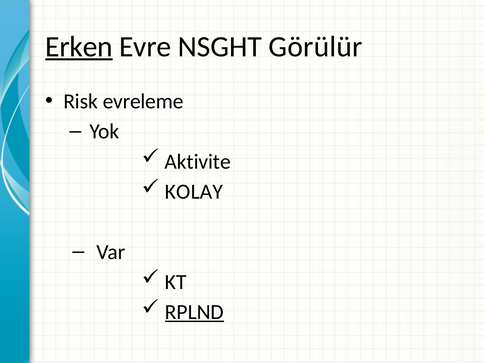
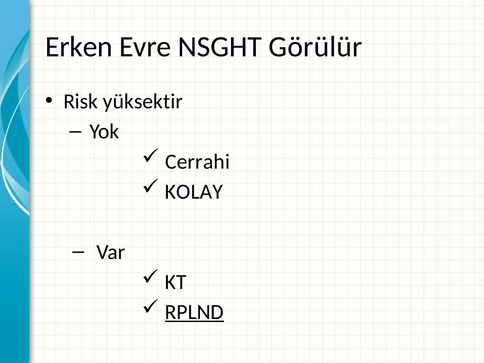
Erken underline: present -> none (79, 47)
evreleme: evreleme -> yüksektir (143, 101)
Aktivite: Aktivite -> Cerrahi (198, 162)
